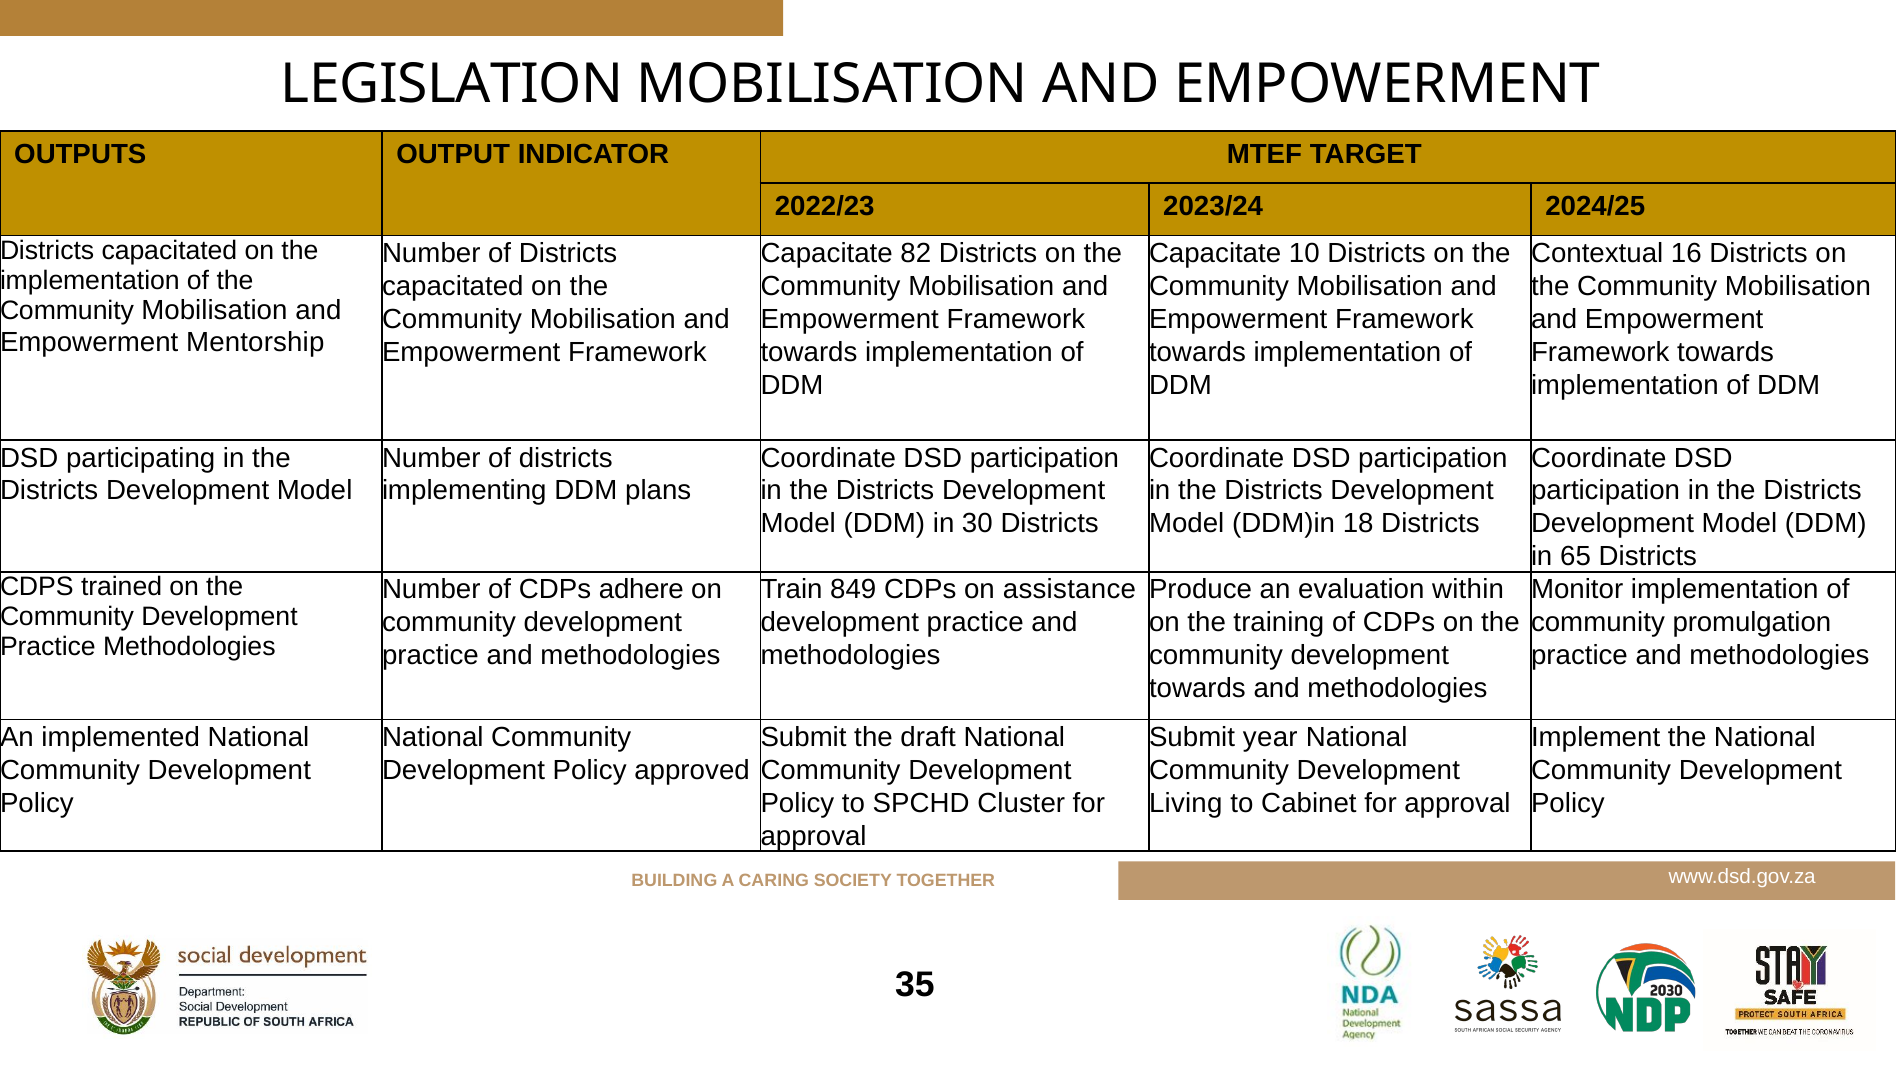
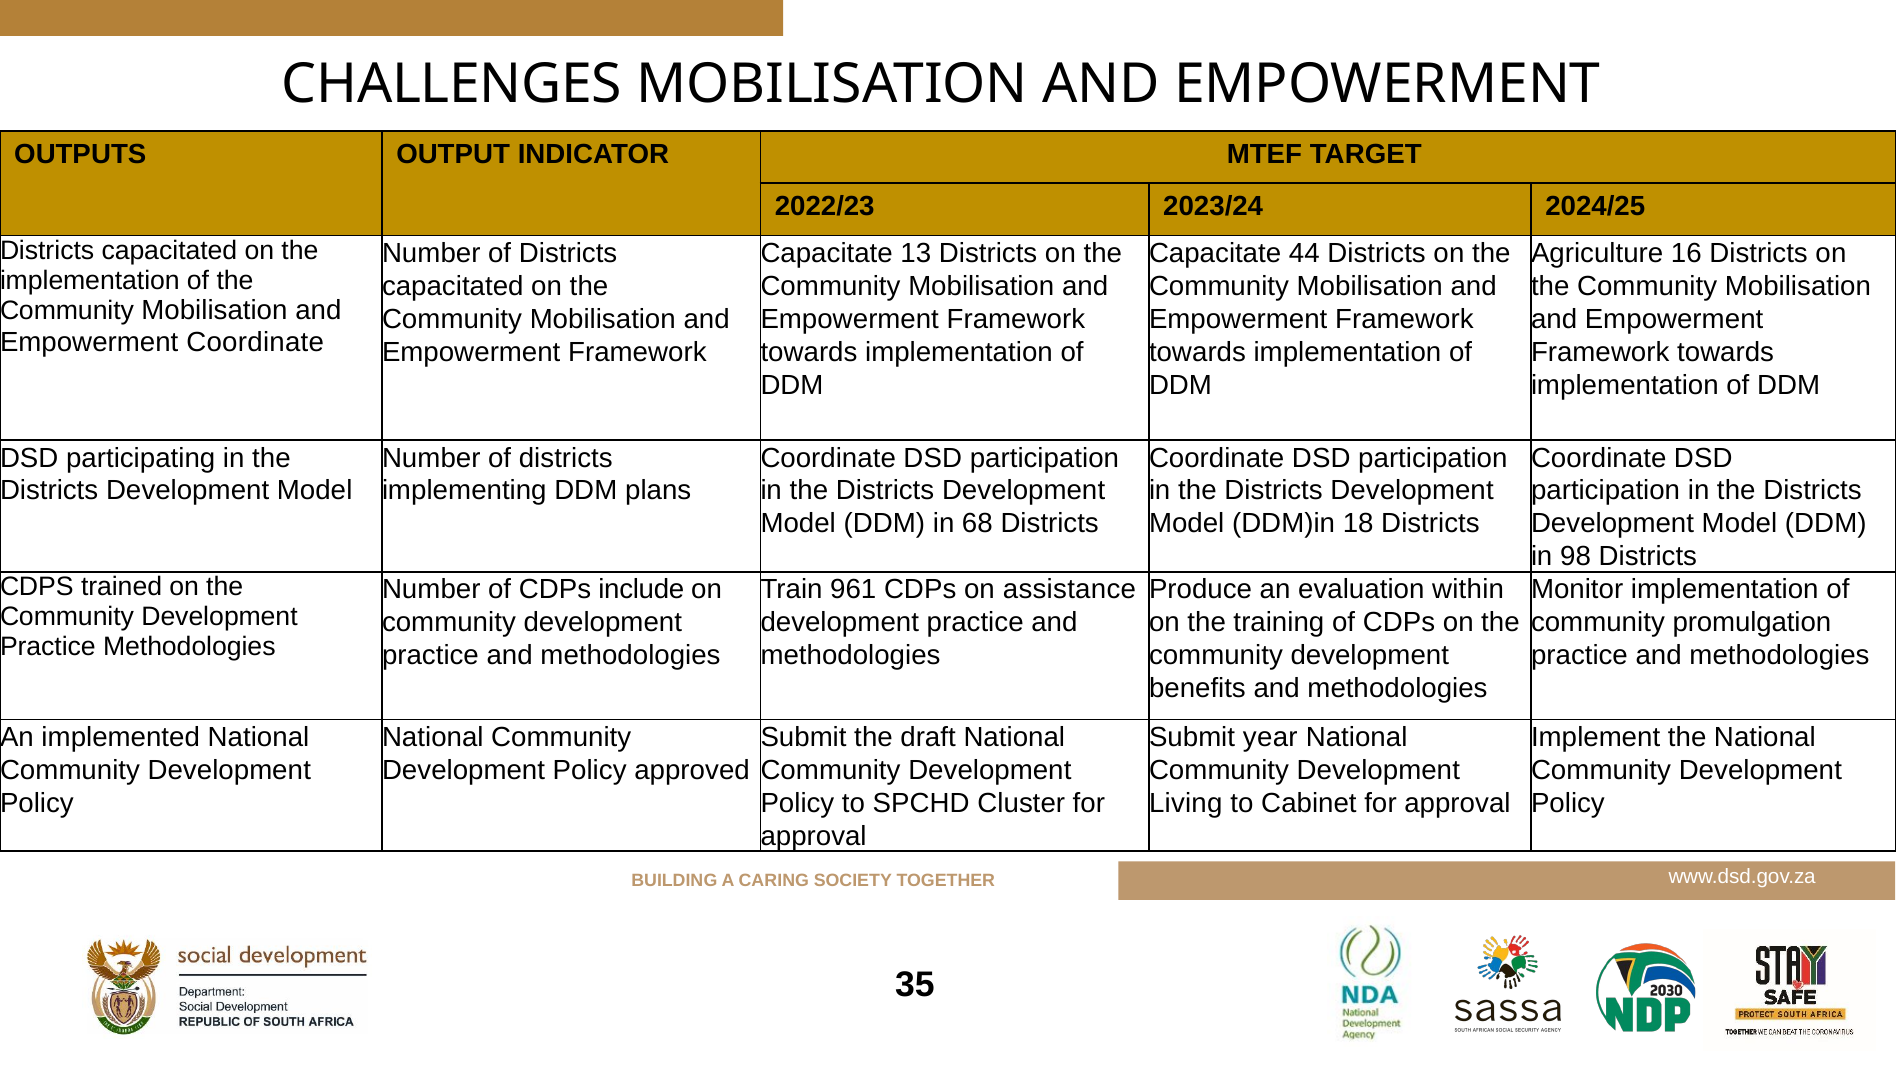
LEGISLATION: LEGISLATION -> CHALLENGES (452, 84)
82: 82 -> 13 (916, 253)
10: 10 -> 44 (1304, 253)
Contextual: Contextual -> Agriculture (1597, 253)
Empowerment Mentorship: Mentorship -> Coordinate (255, 342)
30: 30 -> 68 (977, 524)
65: 65 -> 98 (1576, 557)
adhere: adhere -> include (641, 590)
849: 849 -> 961 (853, 590)
towards: towards -> benefits (1197, 689)
